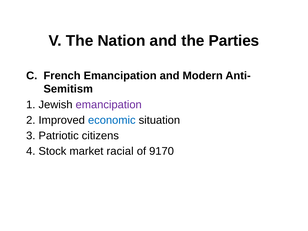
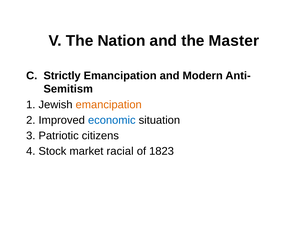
Parties: Parties -> Master (234, 41)
French: French -> Strictly (62, 76)
emancipation colour: purple -> orange (109, 105)
9170: 9170 -> 1823 (162, 151)
